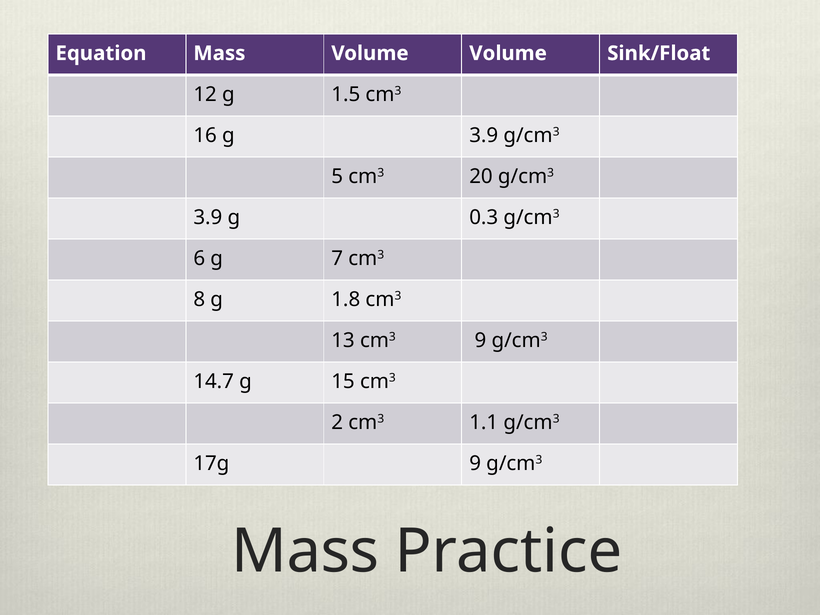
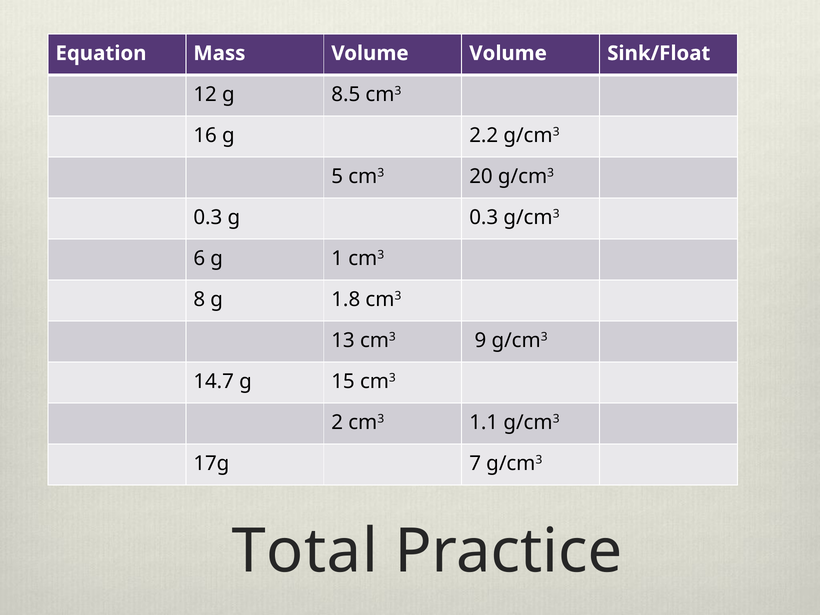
1.5: 1.5 -> 8.5 (346, 94)
g 3.9: 3.9 -> 2.2 (484, 135)
3.9: 3.9 -> 0.3 (208, 217)
7: 7 -> 1 (337, 258)
17g 9: 9 -> 7 (475, 463)
Mass: Mass -> Total (305, 551)
